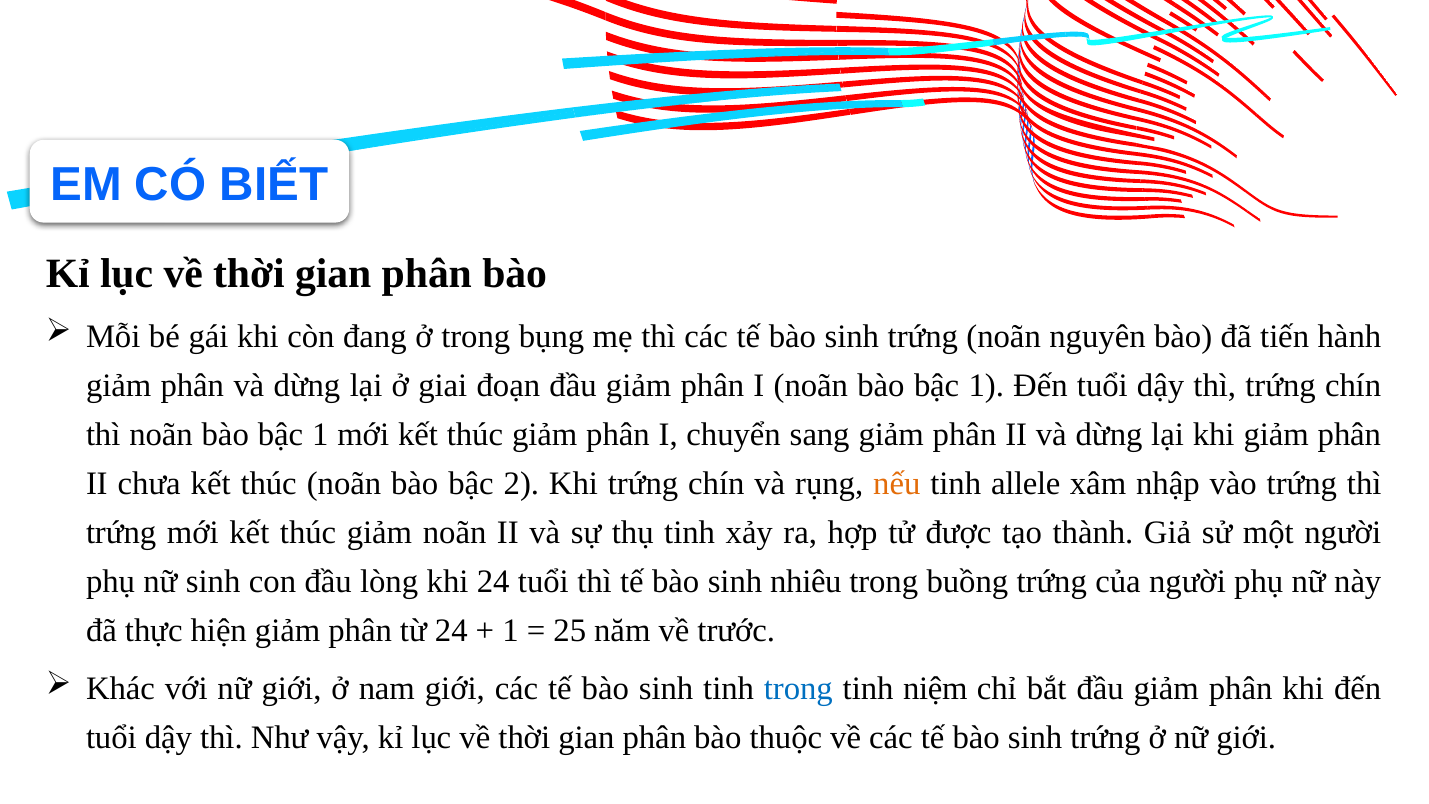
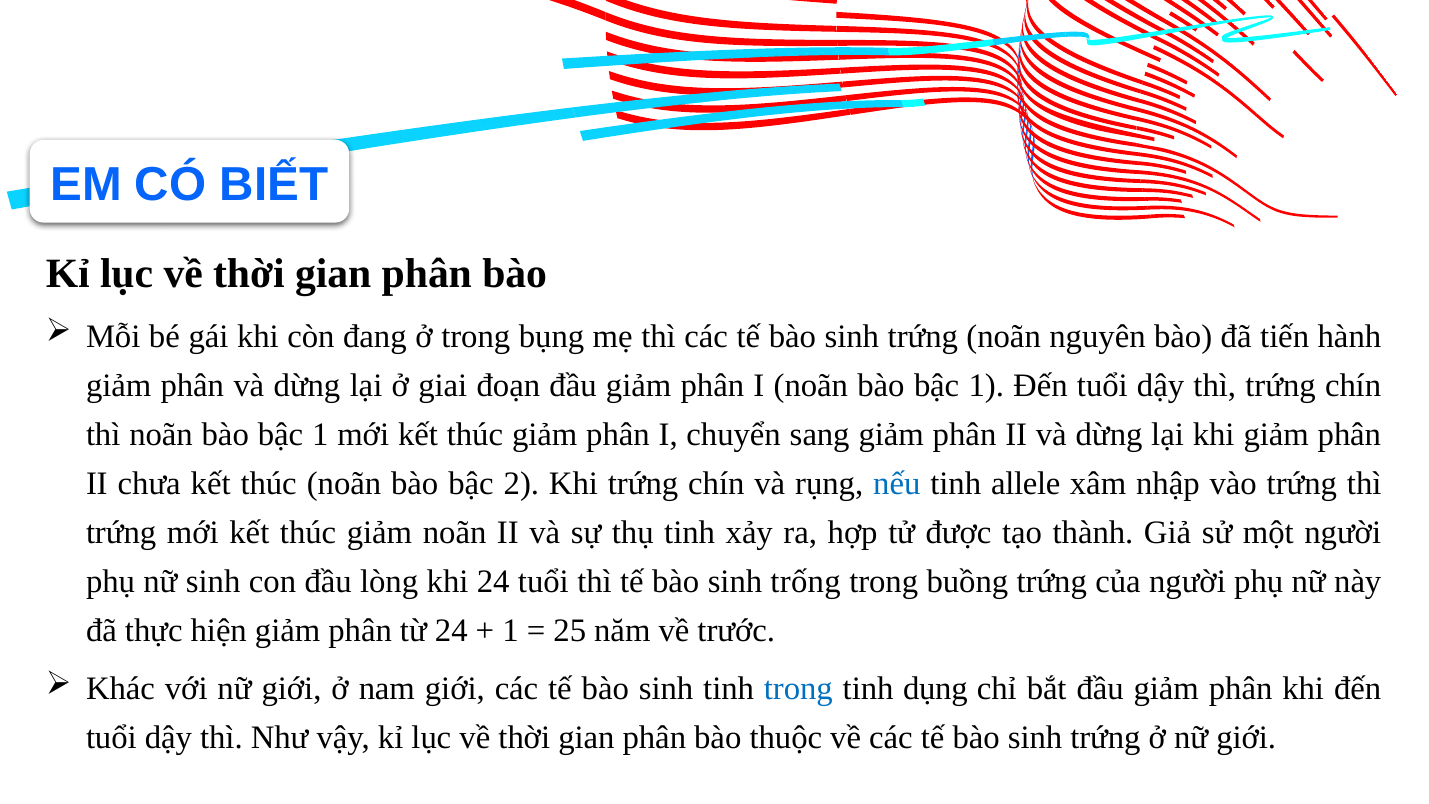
nếu colour: orange -> blue (897, 484)
nhiêu: nhiêu -> trống (806, 582)
niệm: niệm -> dụng (935, 689)
